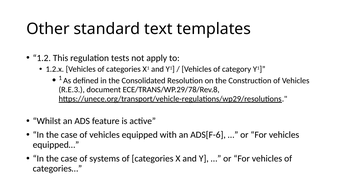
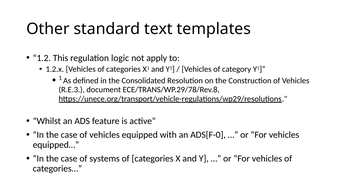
tests: tests -> logic (120, 58)
ADS[F-6: ADS[F-6 -> ADS[F-0 (208, 135)
